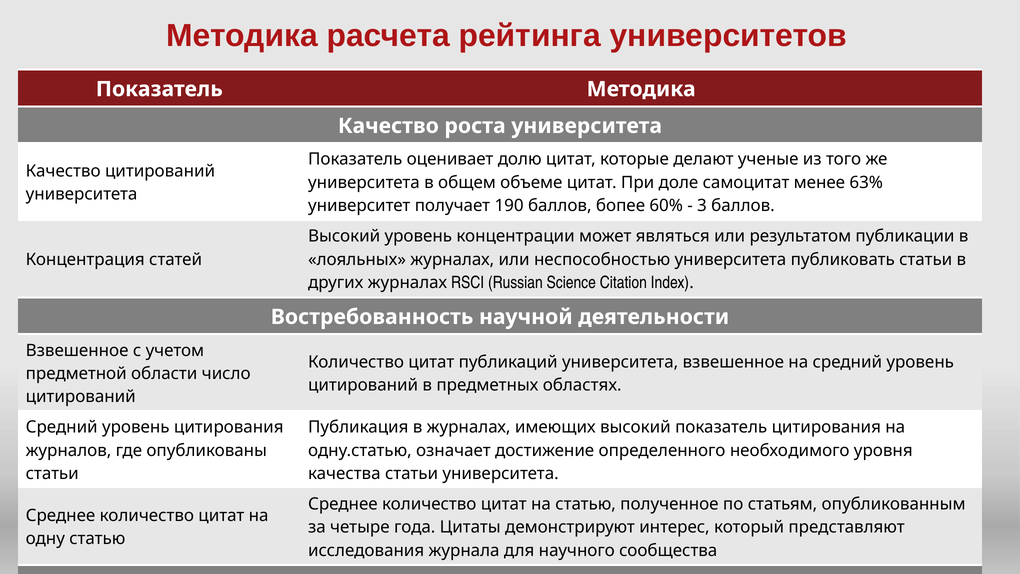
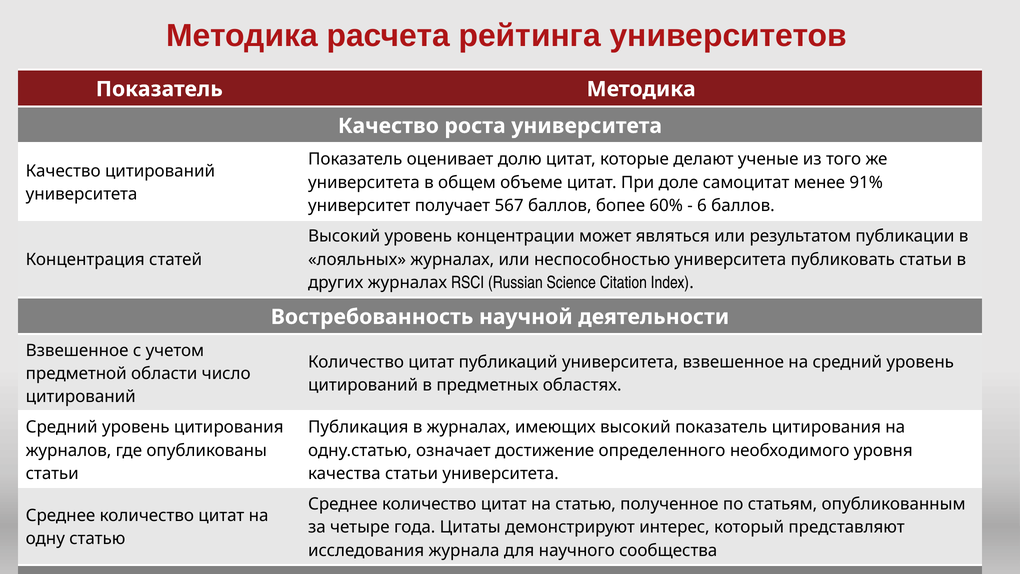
63%: 63% -> 91% (866, 182)
190: 190 -> 567 (509, 205)
3: 3 -> 6 (702, 205)
